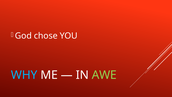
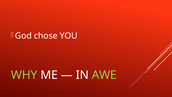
WHY colour: light blue -> light green (24, 75)
